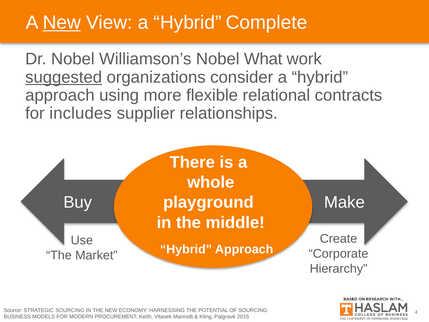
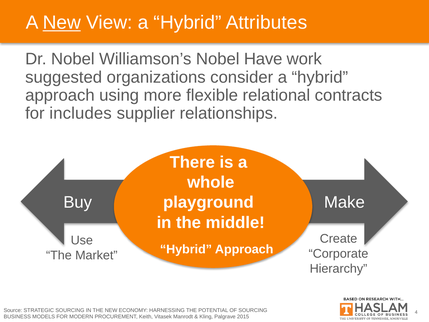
Complete: Complete -> Attributes (266, 23)
What: What -> Have (263, 59)
suggested underline: present -> none (64, 77)
